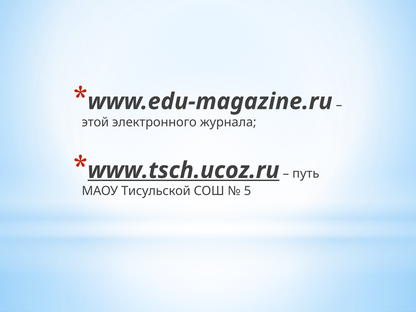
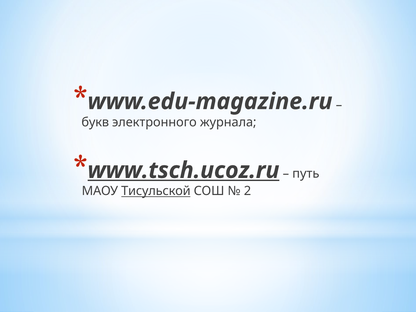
этой: этой -> букв (95, 122)
Тисульской underline: none -> present (156, 191)
5: 5 -> 2 (247, 191)
